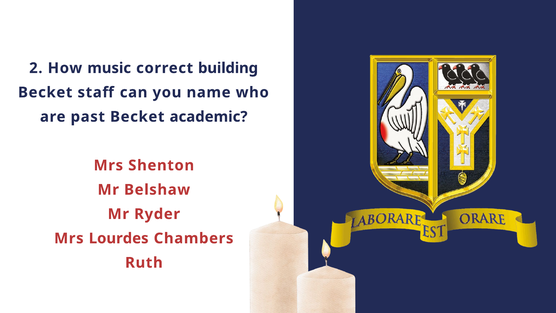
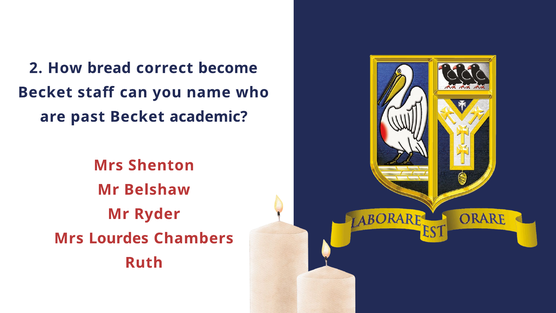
music: music -> bread (109, 68)
building: building -> become (228, 68)
